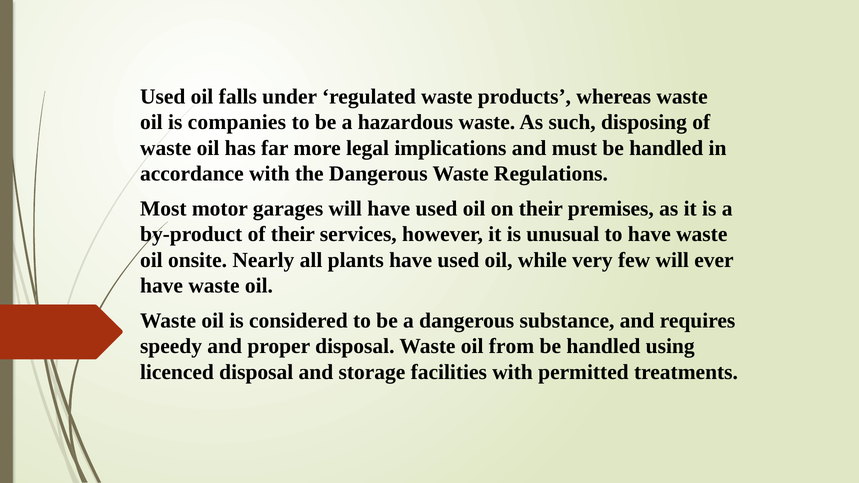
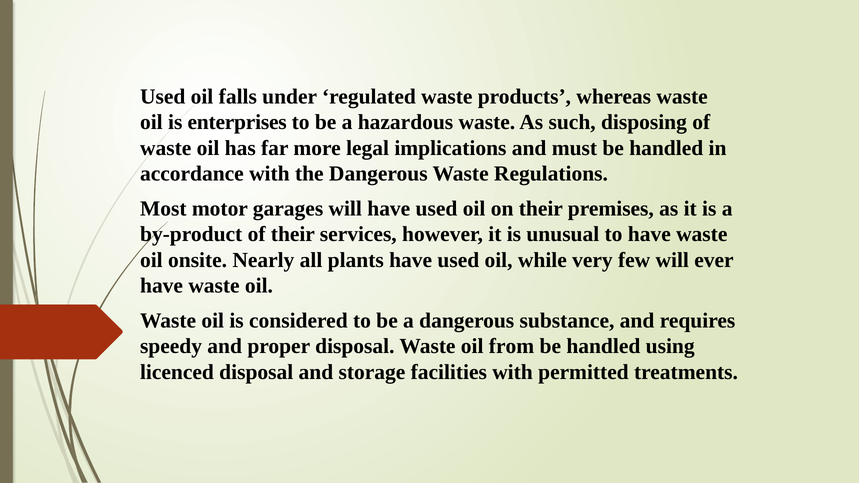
companies: companies -> enterprises (237, 122)
